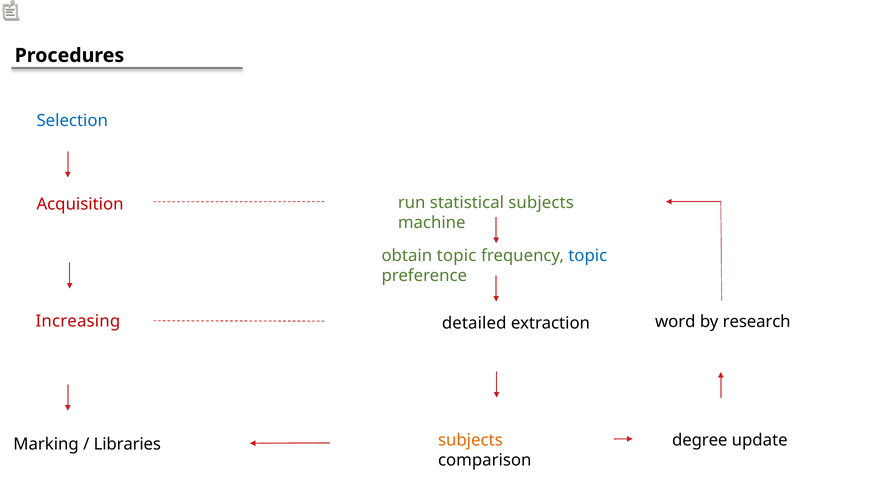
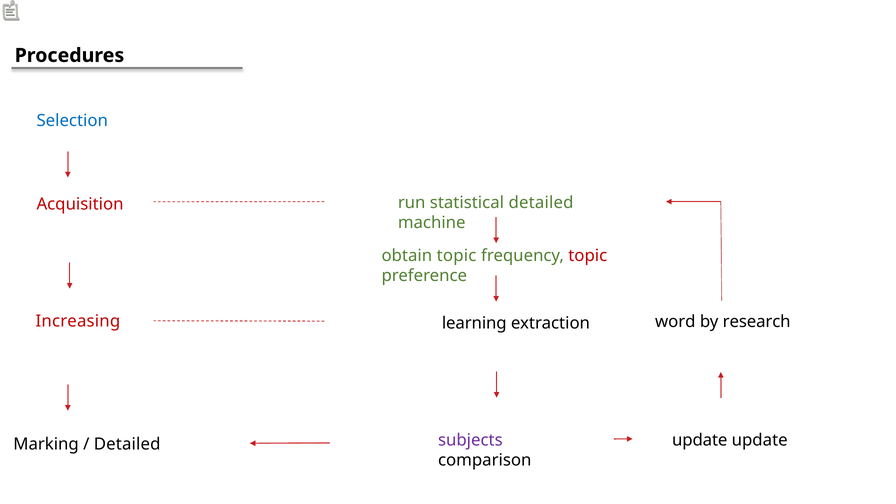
statistical subjects: subjects -> detailed (541, 203)
topic colour: blue -> red (588, 256)
detailed: detailed -> learning (474, 323)
subjects colour: orange -> purple (470, 440)
degree: degree -> update (700, 440)
Libraries: Libraries -> Detailed (127, 444)
